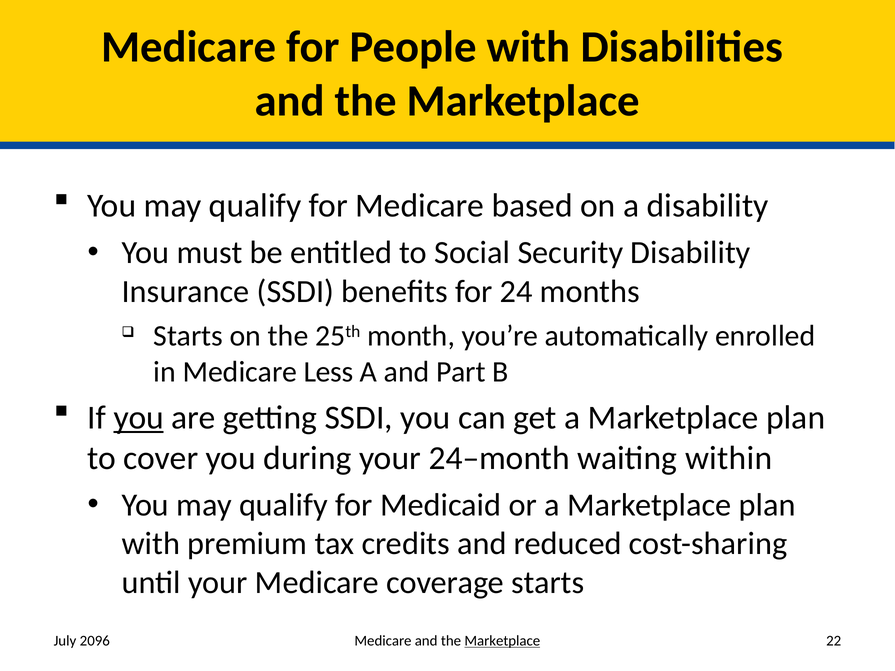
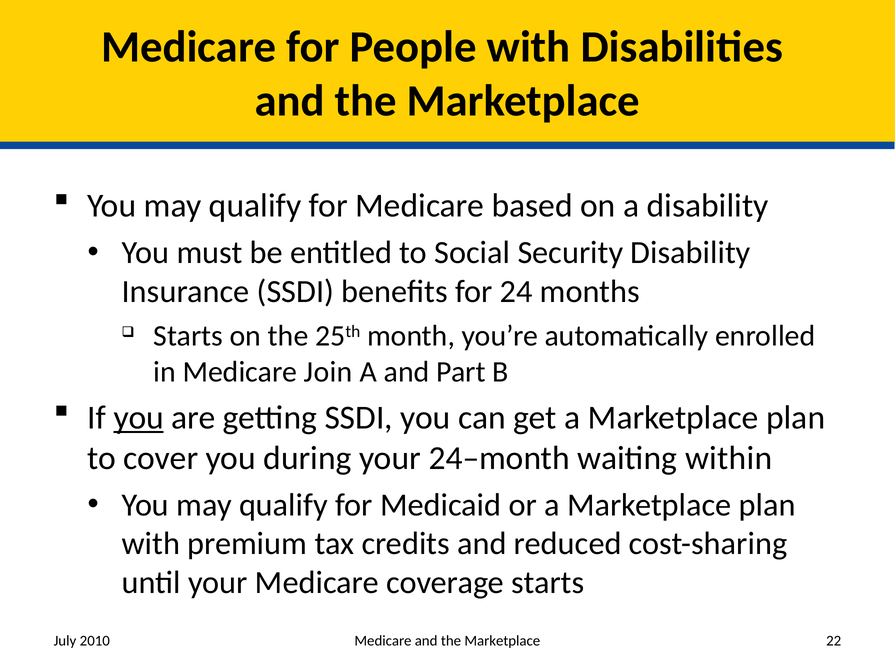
Less: Less -> Join (328, 372)
2096: 2096 -> 2010 (95, 641)
Marketplace underline: present -> none (502, 641)
